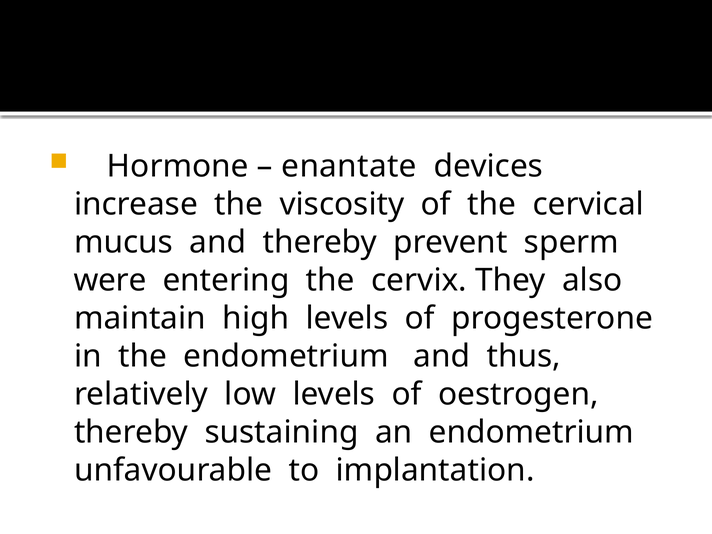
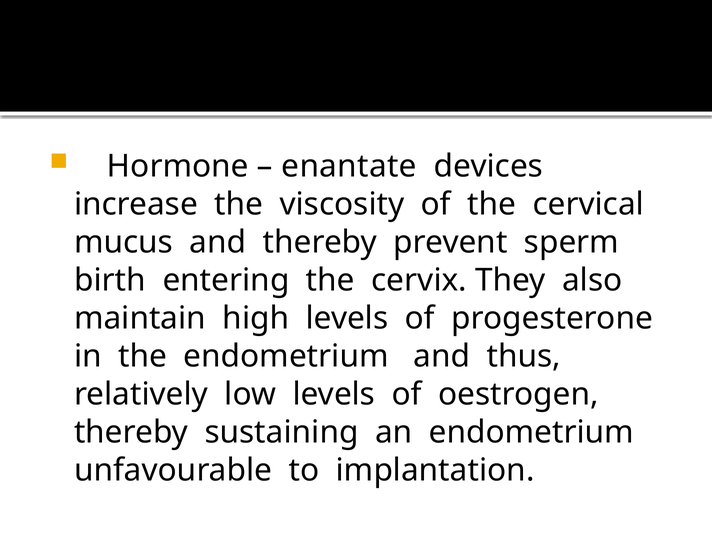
were: were -> birth (110, 280)
